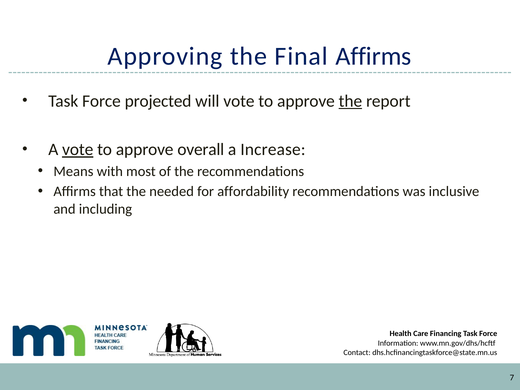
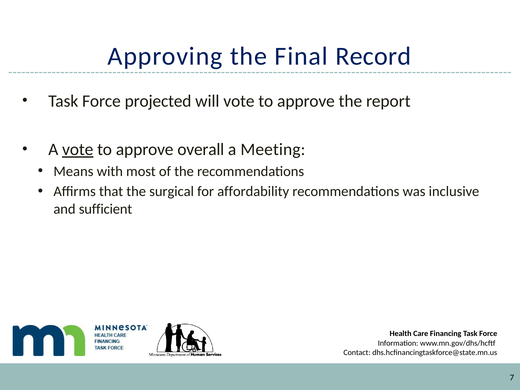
Final Affirms: Affirms -> Record (373, 56)
the underline: present -> none (350, 101)
Increase: Increase -> Meeting (273, 150)
needed: needed -> surgical (172, 192)
including: including -> sufficient (106, 209)
